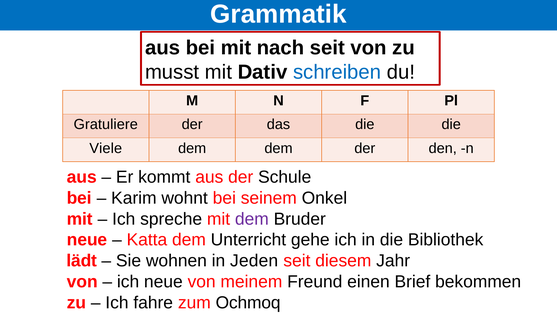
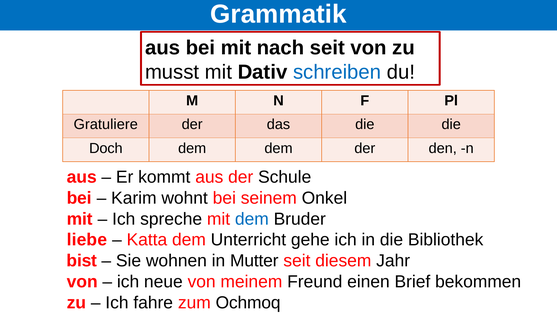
Viele: Viele -> Doch (106, 148)
dem colour: purple -> blue (252, 218)
neue: neue -> liebe (87, 239)
lädt: lädt -> bist (82, 260)
Jeden: Jeden -> Mutter (254, 260)
